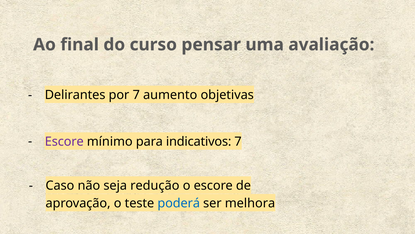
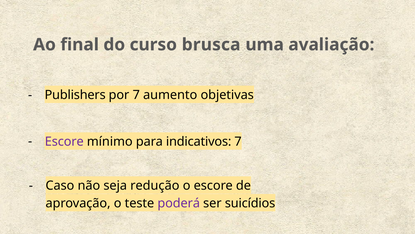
pensar: pensar -> brusca (211, 45)
Delirantes: Delirantes -> Publishers (75, 95)
poderá colour: blue -> purple (179, 203)
melhora: melhora -> suicídios (250, 203)
